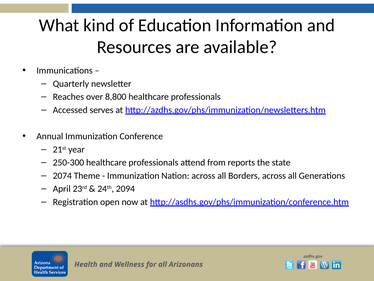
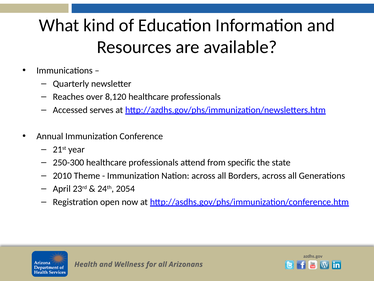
8,800: 8,800 -> 8,120 (116, 97)
reports: reports -> specific (241, 162)
2074: 2074 -> 2010 (62, 175)
2094: 2094 -> 2054 (125, 188)
